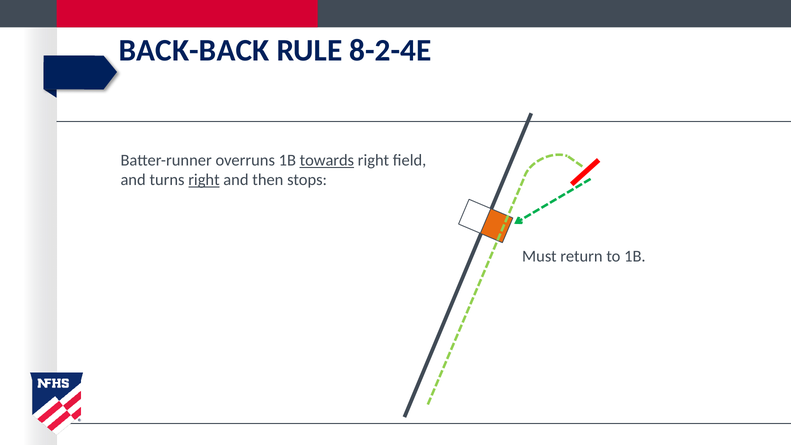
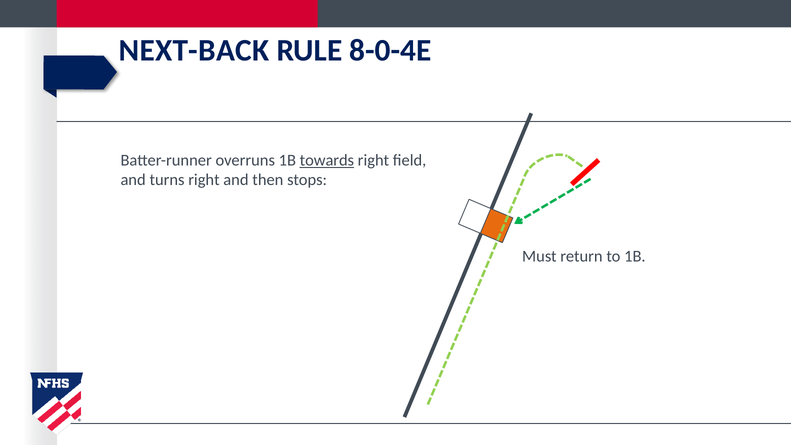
BACK-BACK: BACK-BACK -> NEXT-BACK (194, 51)
8-2-4E: 8-2-4E -> 8-0-4E (390, 51)
right underline: present -> none (204, 180)
